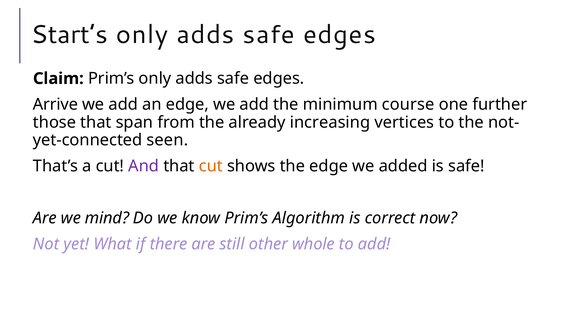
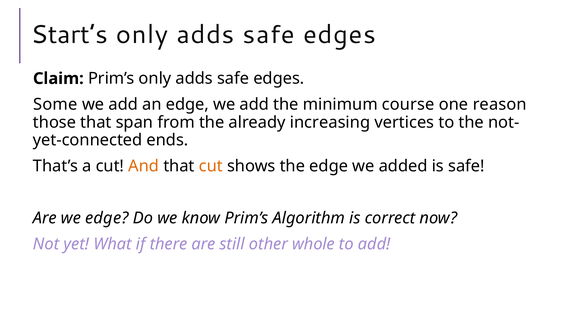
Arrive: Arrive -> Some (55, 105)
further: further -> reason (500, 105)
seen: seen -> ends (167, 140)
And colour: purple -> orange (144, 166)
we mind: mind -> edge (107, 218)
